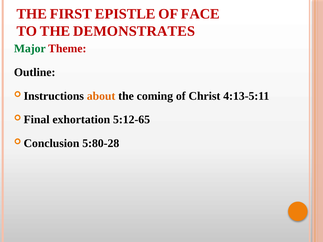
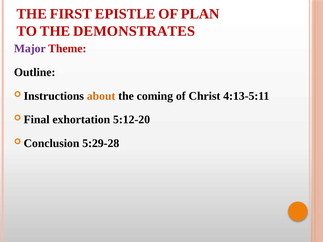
FACE: FACE -> PLAN (200, 14)
Major colour: green -> purple (30, 49)
5:12-65: 5:12-65 -> 5:12-20 (132, 120)
5:80-28: 5:80-28 -> 5:29-28 (101, 143)
